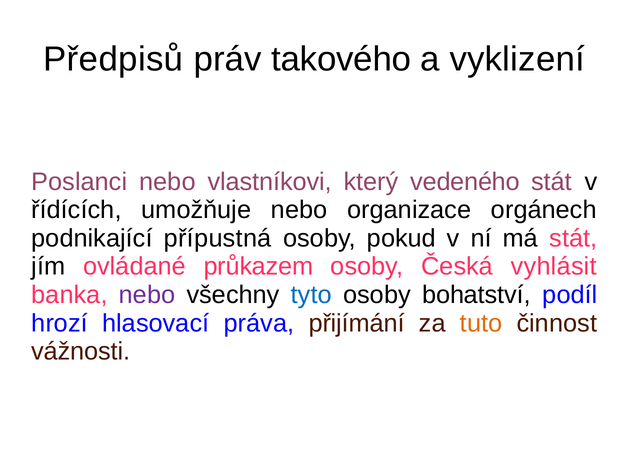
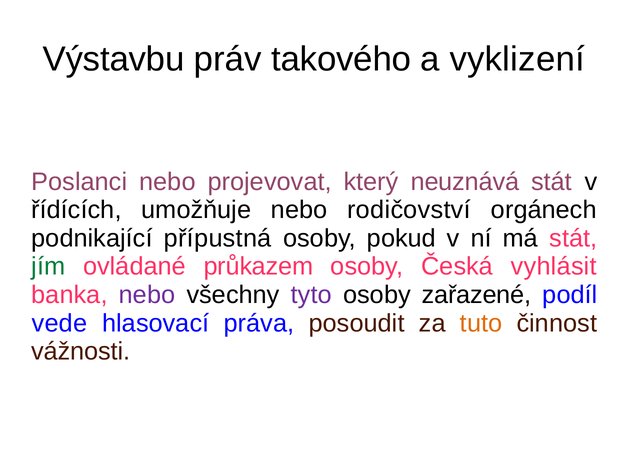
Předpisů: Předpisů -> Výstavbu (114, 59)
vlastníkovi: vlastníkovi -> projevovat (270, 182)
vedeného: vedeného -> neuznává (465, 182)
organizace: organizace -> rodičovství (409, 210)
jím colour: black -> green (48, 267)
tyto colour: blue -> purple (311, 295)
bohatství: bohatství -> zařazené (476, 295)
hrozí: hrozí -> vede (59, 324)
přijímání: přijímání -> posoudit (357, 324)
